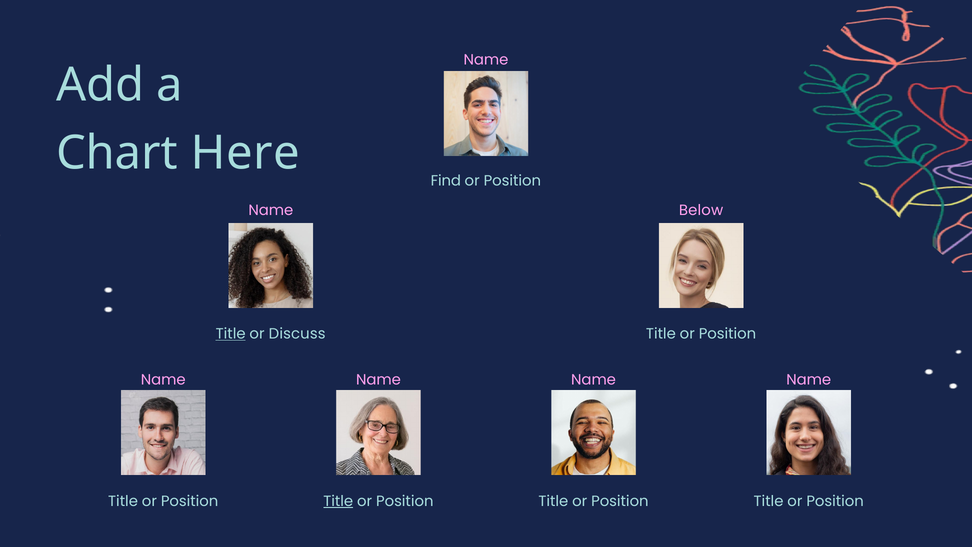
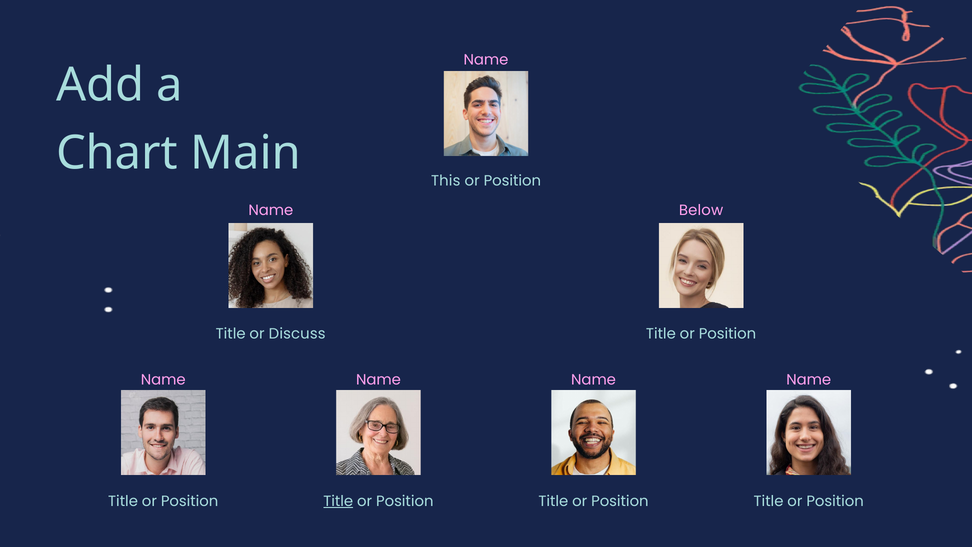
Here: Here -> Main (246, 153)
Find: Find -> This (446, 181)
Title underline: present -> none (231, 334)
